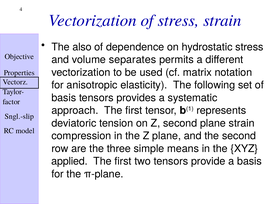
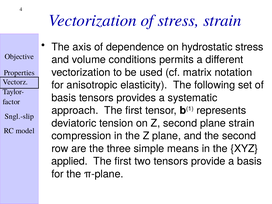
also: also -> axis (82, 47)
separates: separates -> conditions (133, 60)
